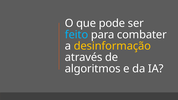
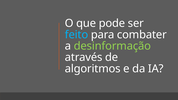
desinformação colour: yellow -> light green (112, 46)
